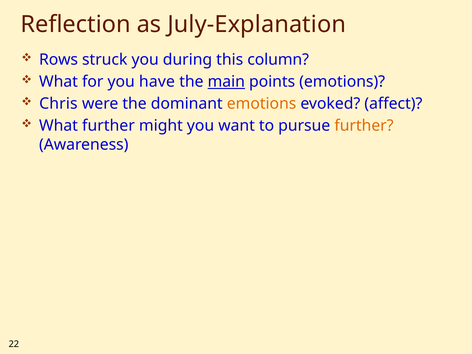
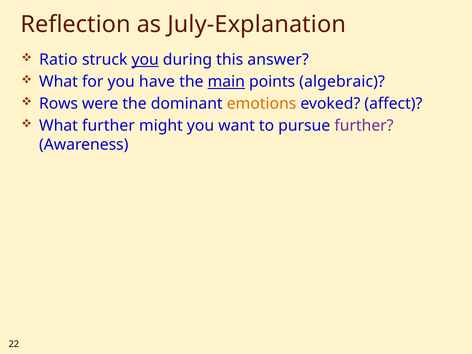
Rows: Rows -> Ratio (58, 60)
you underline: none -> present (145, 60)
column: column -> answer (278, 60)
points emotions: emotions -> algebraic (342, 82)
Chris: Chris -> Rows (59, 104)
further colour: orange -> purple (364, 126)
